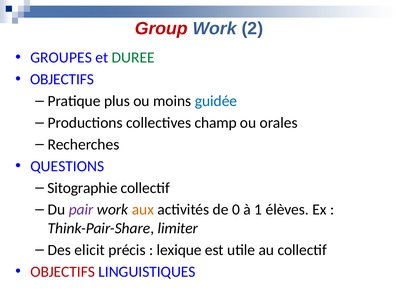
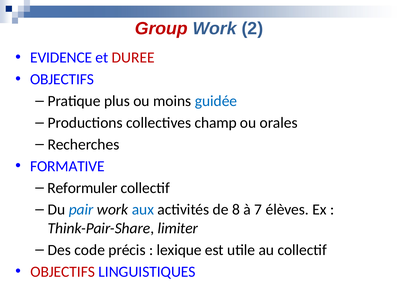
GROUPES: GROUPES -> EVIDENCE (61, 57)
DUREE colour: green -> red (133, 57)
QUESTIONS: QUESTIONS -> FORMATIVE (67, 166)
Sitographie: Sitographie -> Reformuler (82, 188)
pair colour: purple -> blue (81, 209)
aux colour: orange -> blue (143, 209)
0: 0 -> 8 (236, 209)
1: 1 -> 7 (258, 209)
elicit: elicit -> code (90, 250)
